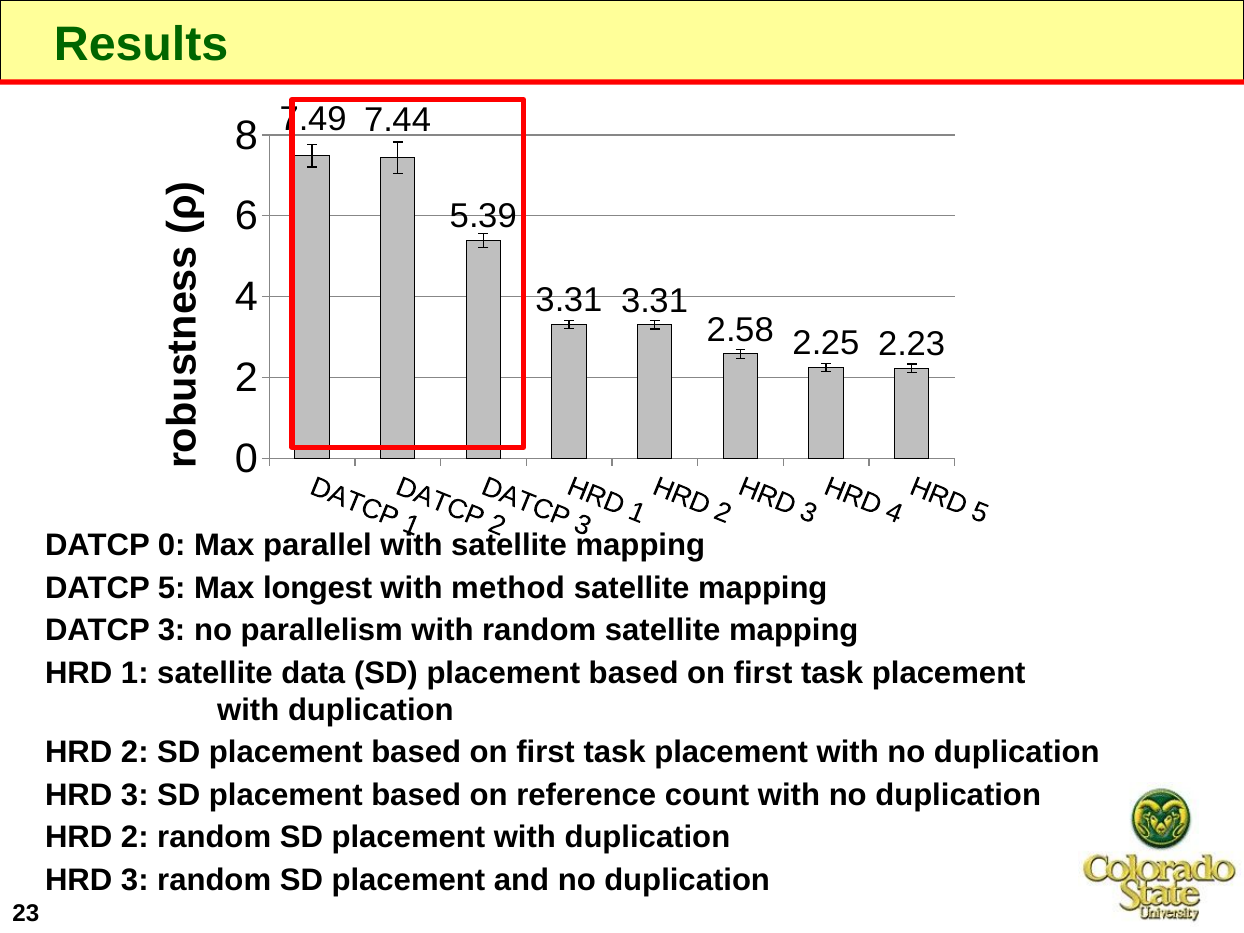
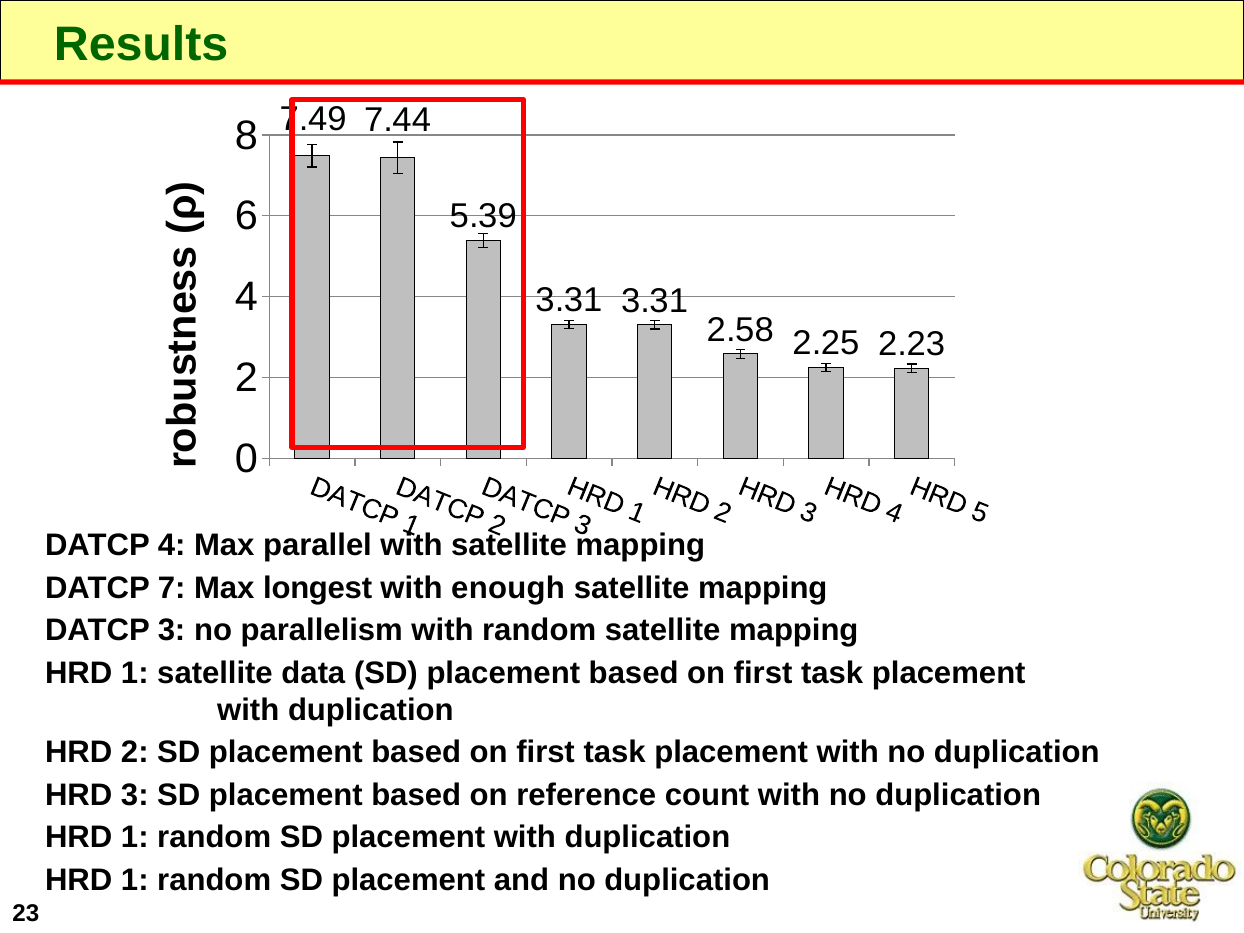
DATCP 0: 0 -> 4 (172, 545)
5: 5 -> 7 (172, 588)
method: method -> enough (508, 588)
2: 2 -> 1 (135, 838)
3: 3 -> 1 (135, 880)
